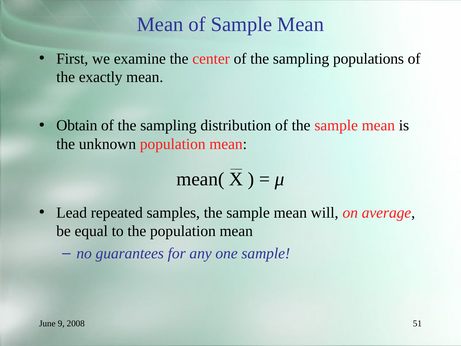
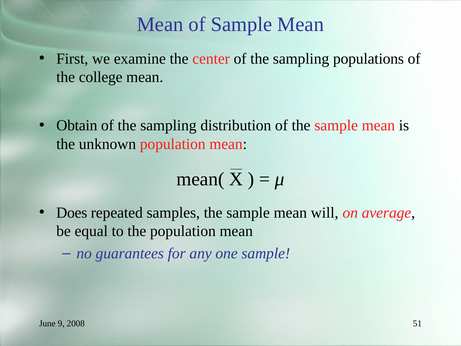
exactly: exactly -> college (101, 77)
Lead: Lead -> Does (72, 213)
